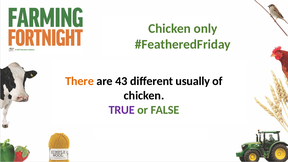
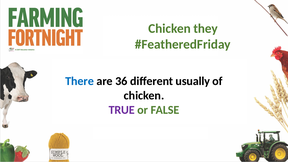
only: only -> they (206, 28)
There colour: orange -> blue (80, 81)
43: 43 -> 36 (121, 81)
